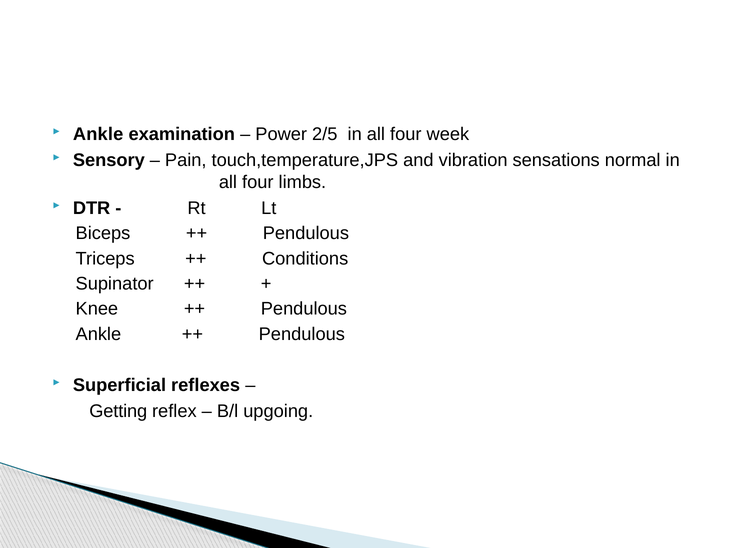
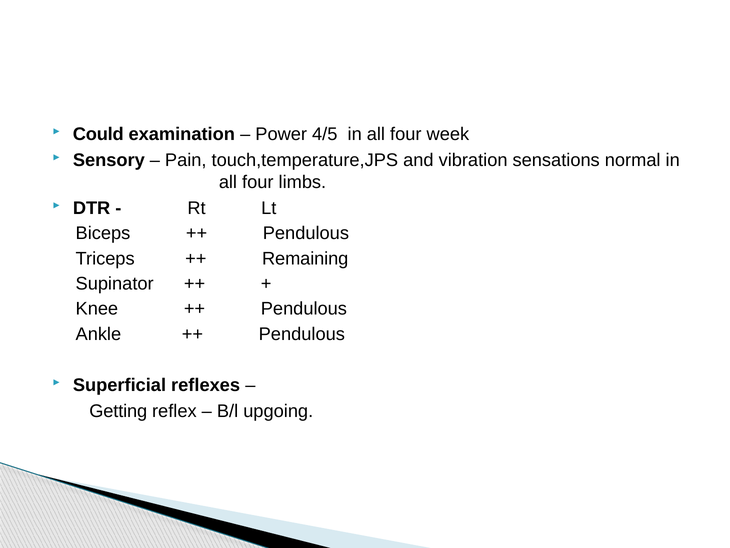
Ankle: Ankle -> Could (98, 134)
2/5: 2/5 -> 4/5 (325, 134)
Conditions: Conditions -> Remaining (305, 258)
